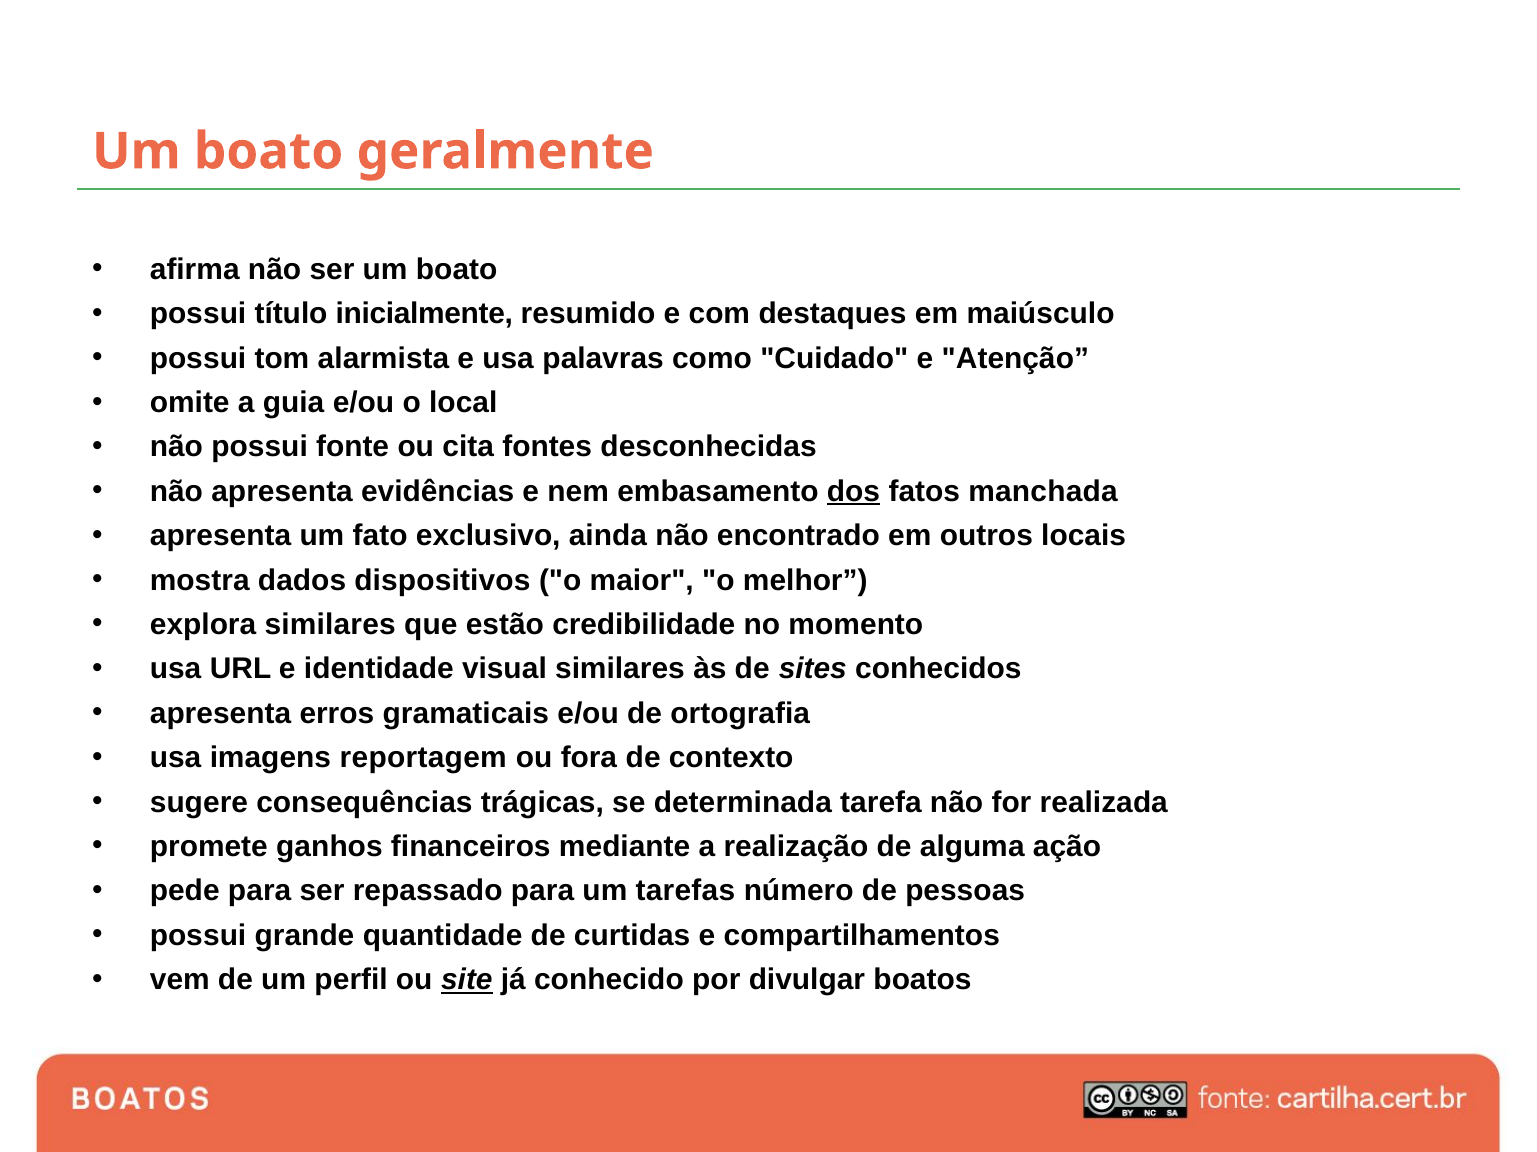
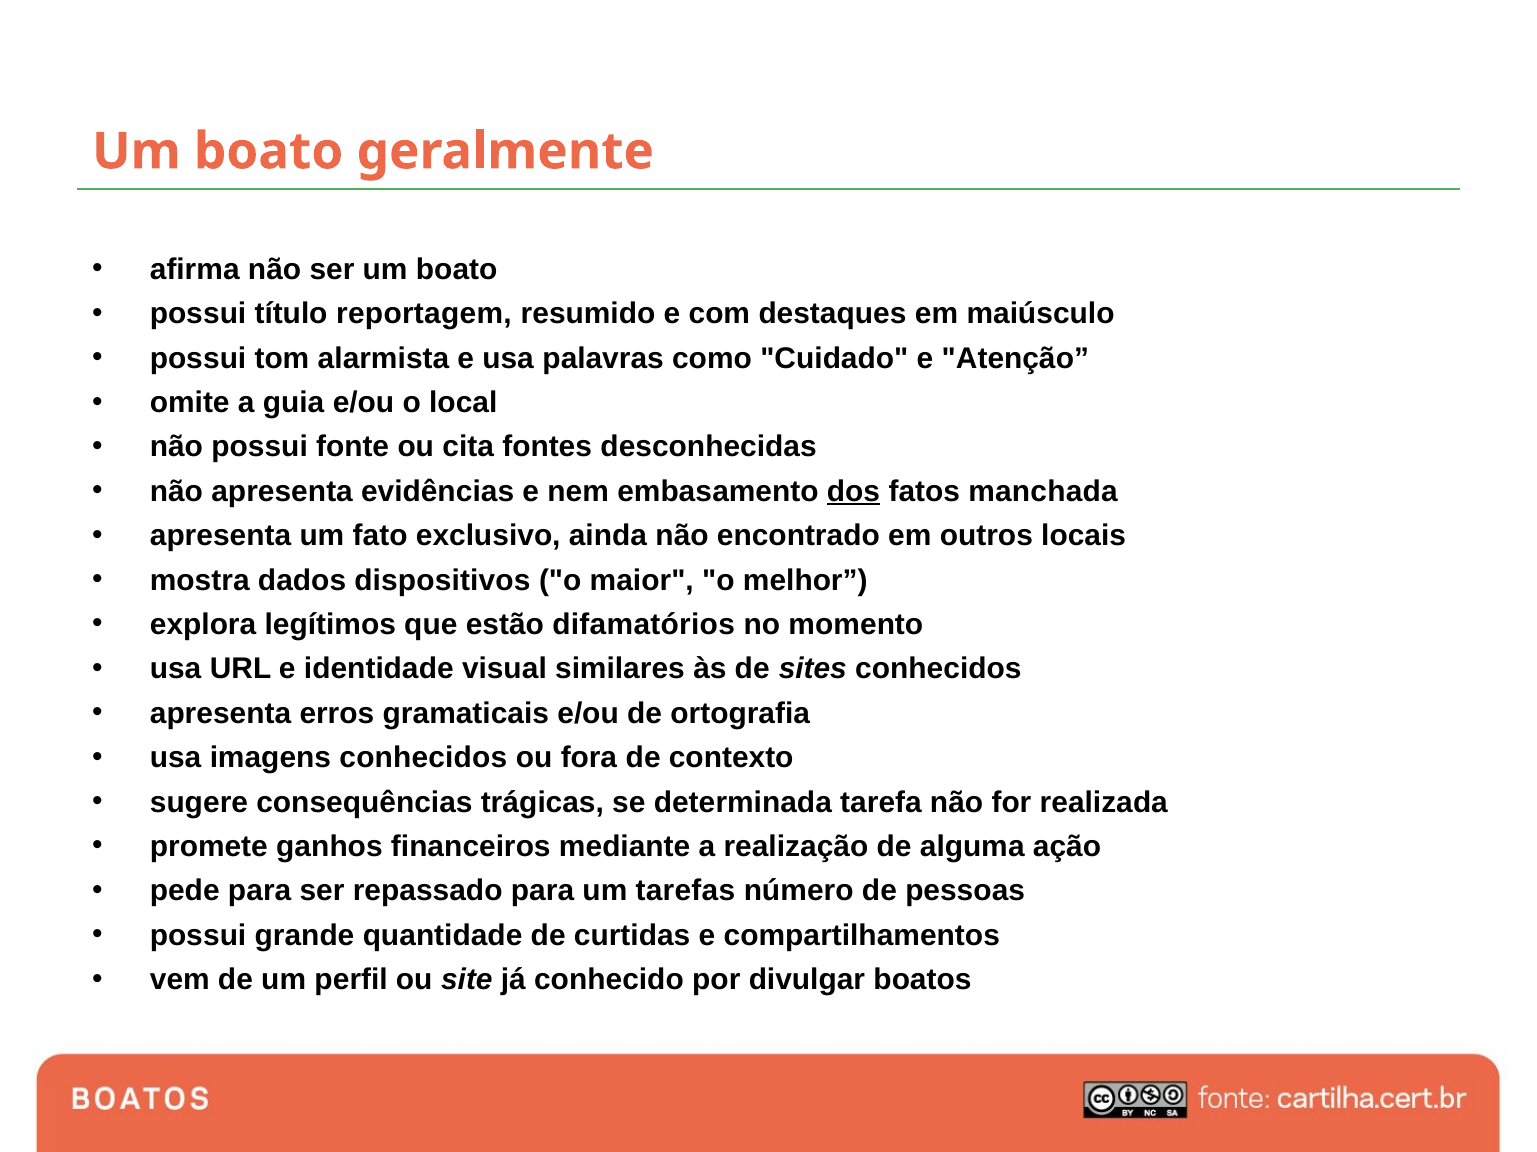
inicialmente: inicialmente -> reportagem (424, 314)
explora similares: similares -> legítimos (330, 625)
credibilidade: credibilidade -> difamatórios (644, 625)
imagens reportagem: reportagem -> conhecidos (423, 758)
site underline: present -> none (467, 980)
